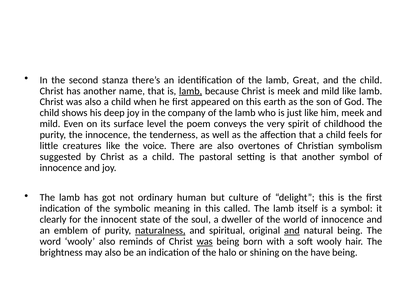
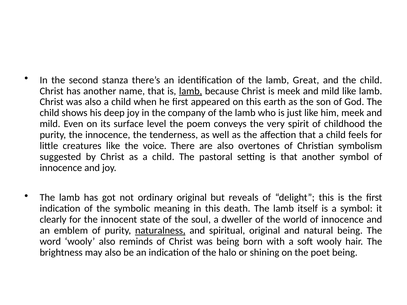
ordinary human: human -> original (192, 198)
culture: culture -> reveals (244, 198)
called: called -> death (237, 209)
and underline: present -> none (292, 231)
was underline: present -> none (205, 242)
have: have -> poet (320, 253)
